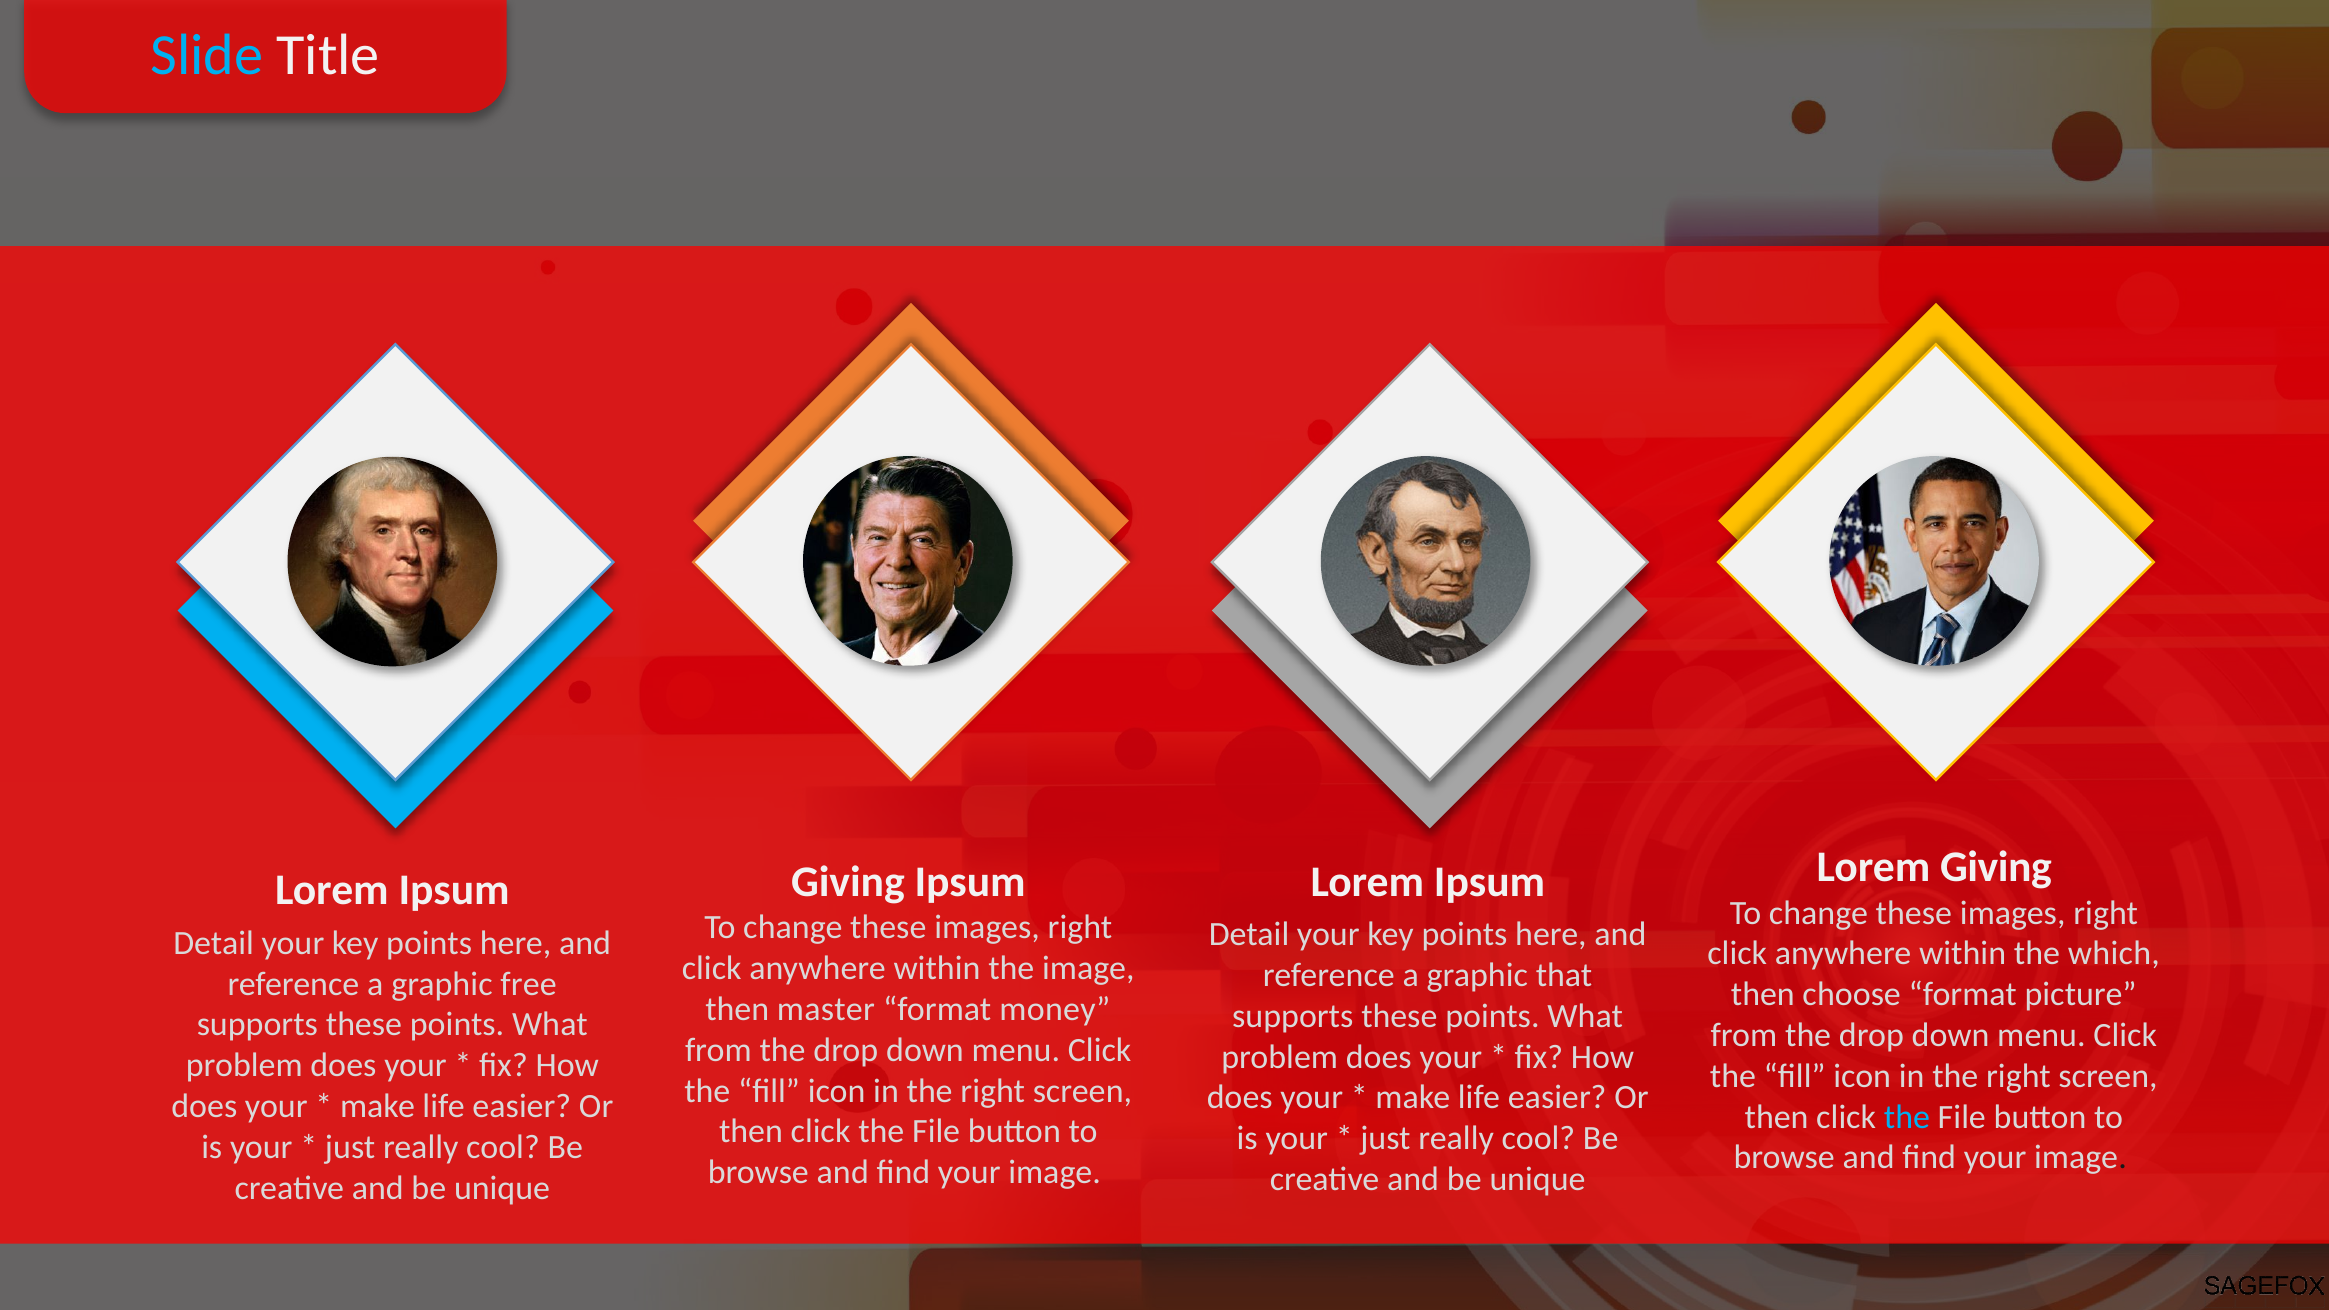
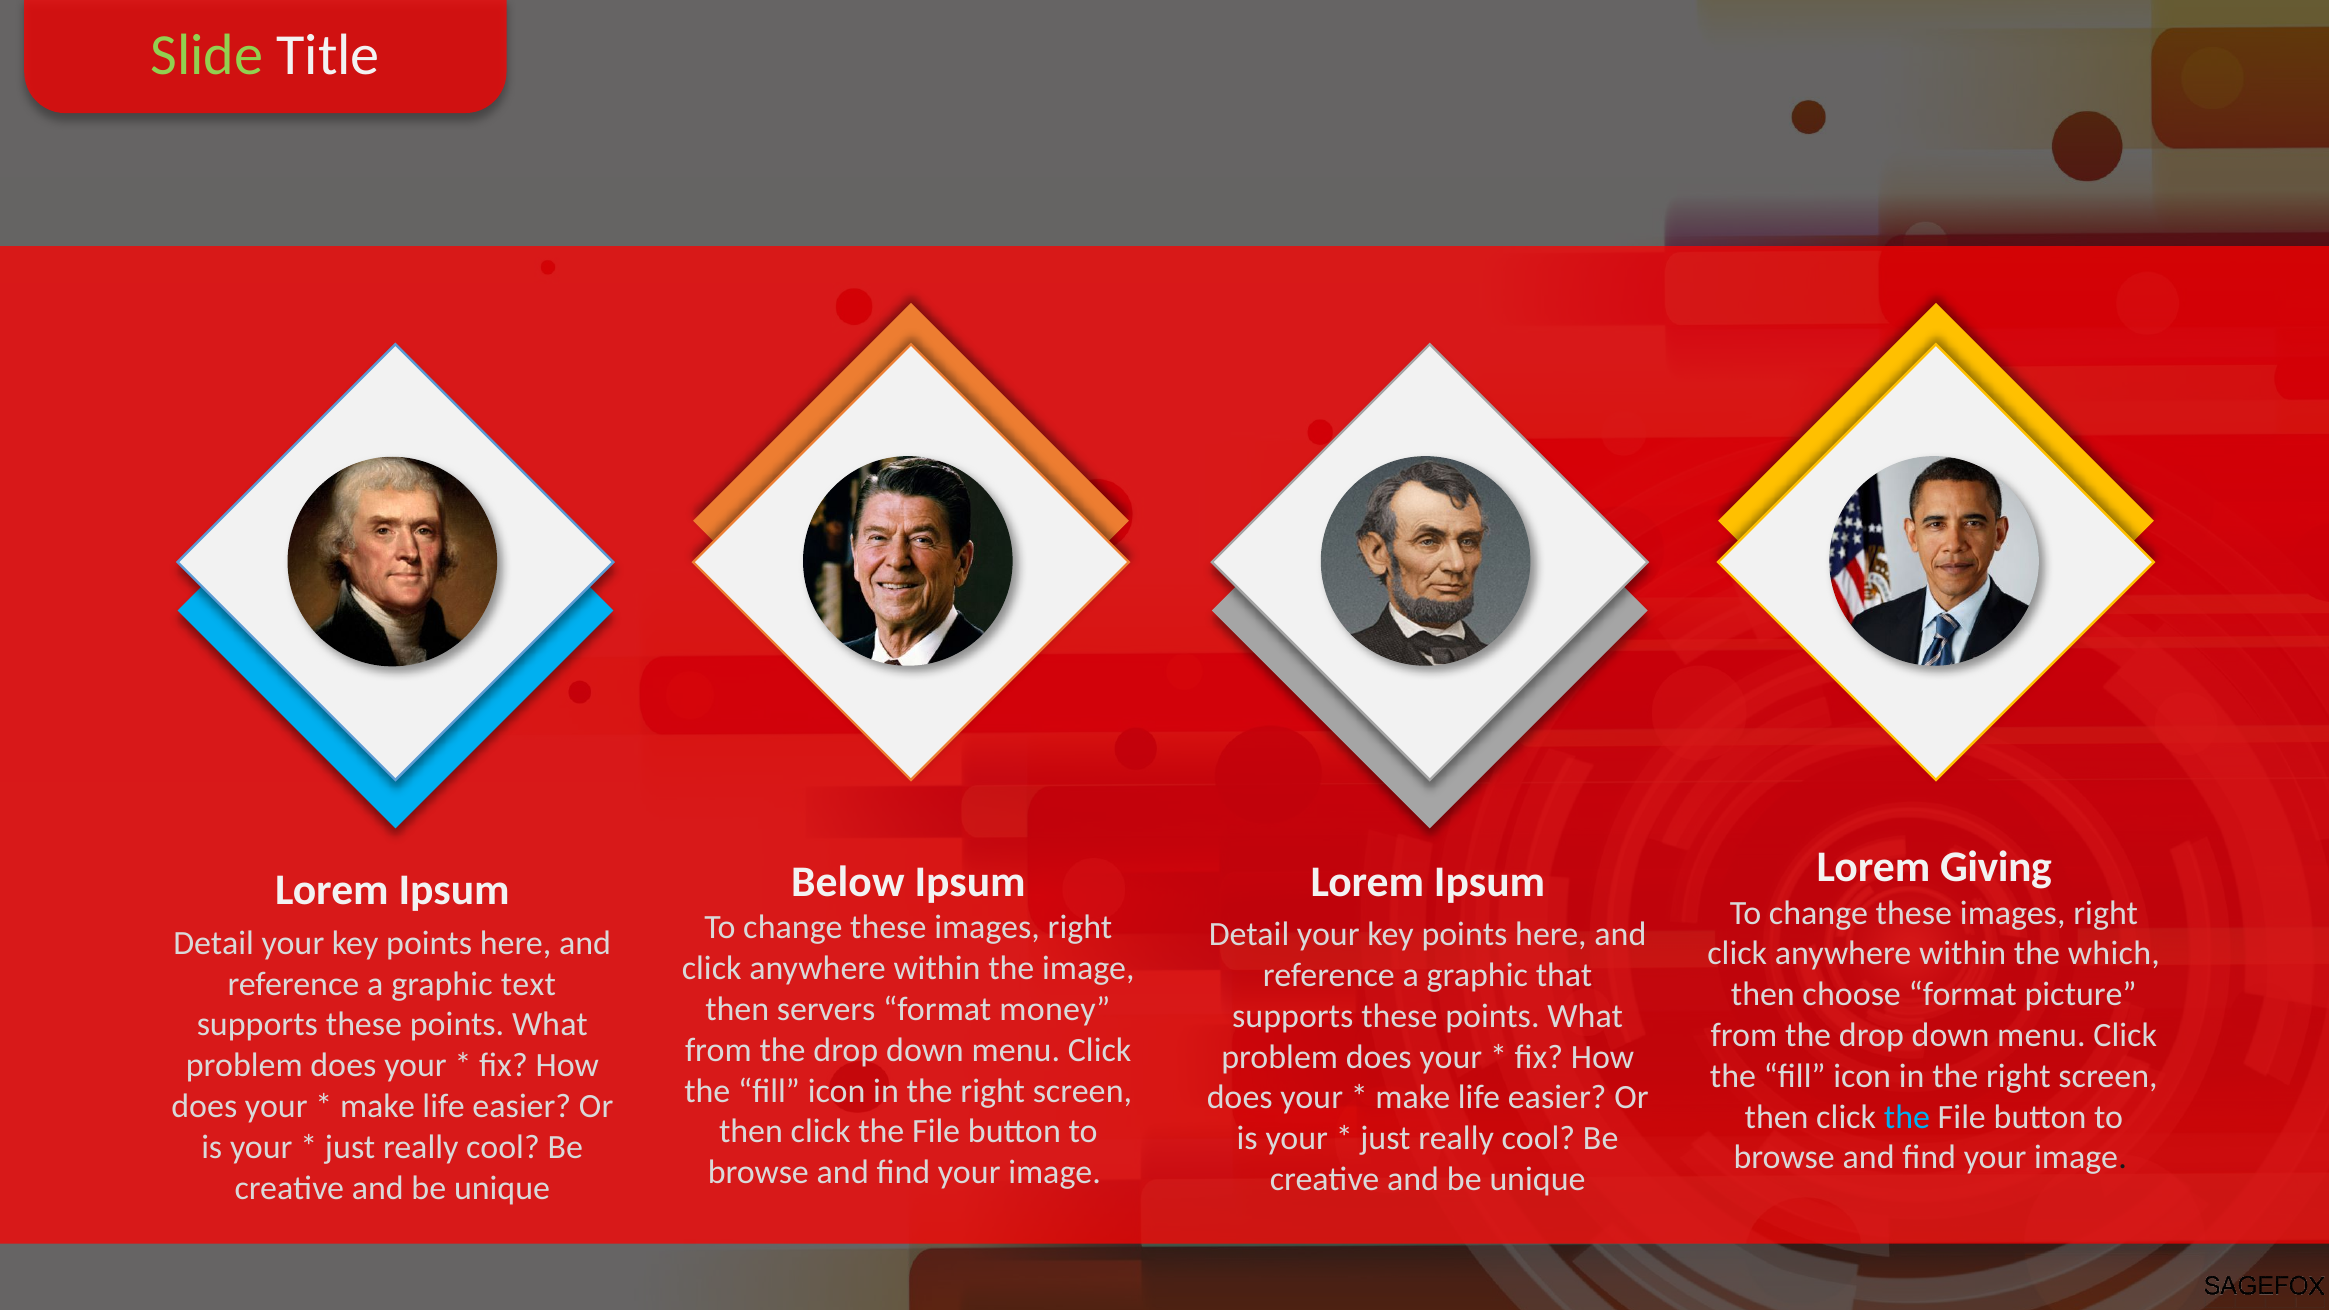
Slide colour: light blue -> light green (207, 55)
Giving: Giving -> Below (848, 882)
free: free -> text (528, 984)
master: master -> servers (826, 1009)
